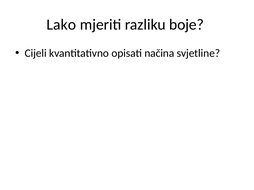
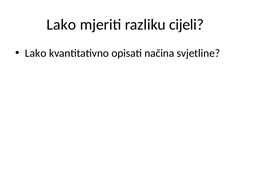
boje: boje -> cijeli (187, 25)
Cijeli: Cijeli -> Lako (36, 53)
